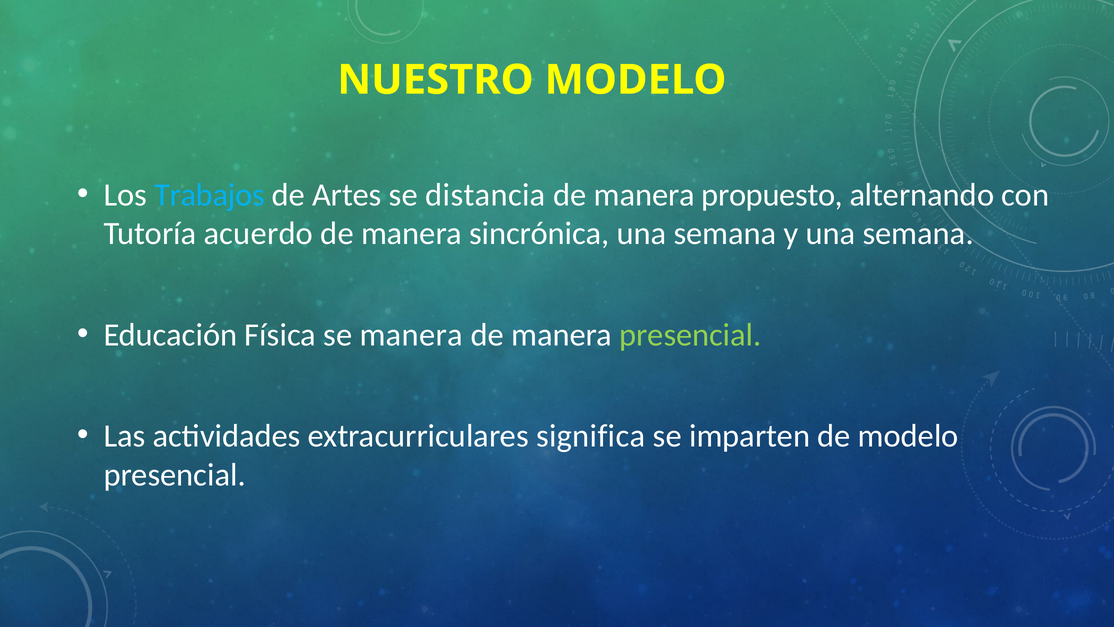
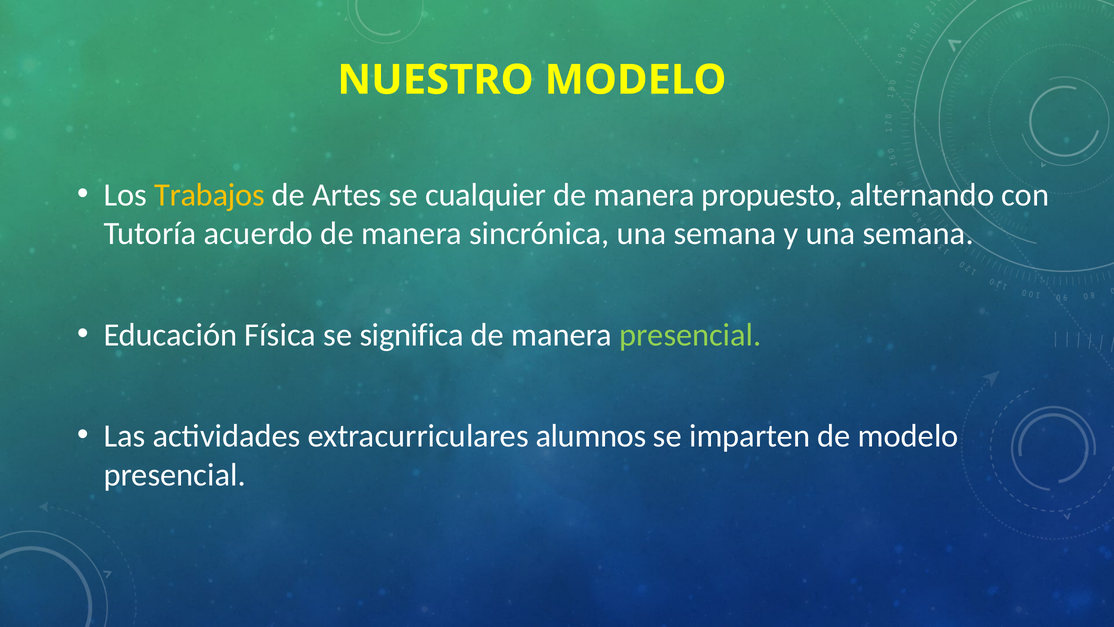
Trabajos colour: light blue -> yellow (209, 195)
distancia: distancia -> cualquier (486, 195)
se manera: manera -> significa (412, 335)
significa: significa -> alumnos (591, 436)
